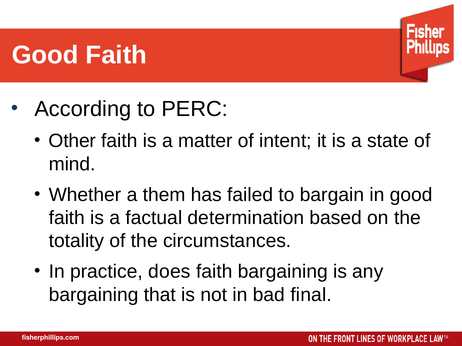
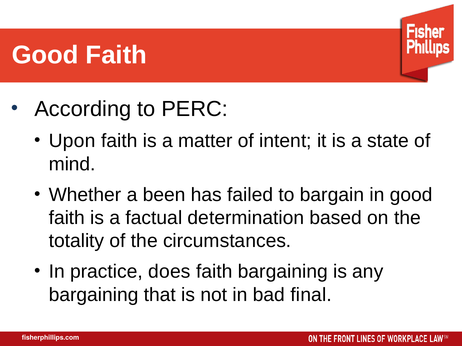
Other: Other -> Upon (72, 141)
them: them -> been (164, 195)
